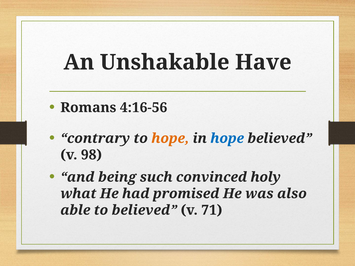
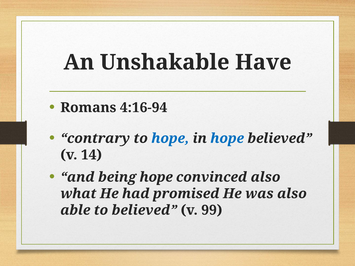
4:16-56: 4:16-56 -> 4:16-94 (144, 108)
hope colour: orange -> blue (170, 138)
98: 98 -> 14 (91, 155)
being such: such -> hope (156, 177)
convinced holy: holy -> also (266, 177)
71: 71 -> 99 (212, 210)
